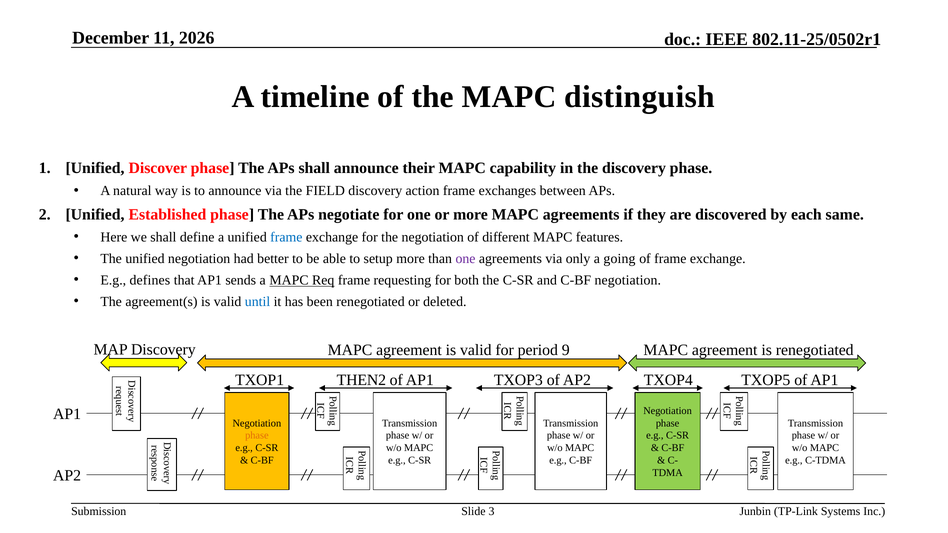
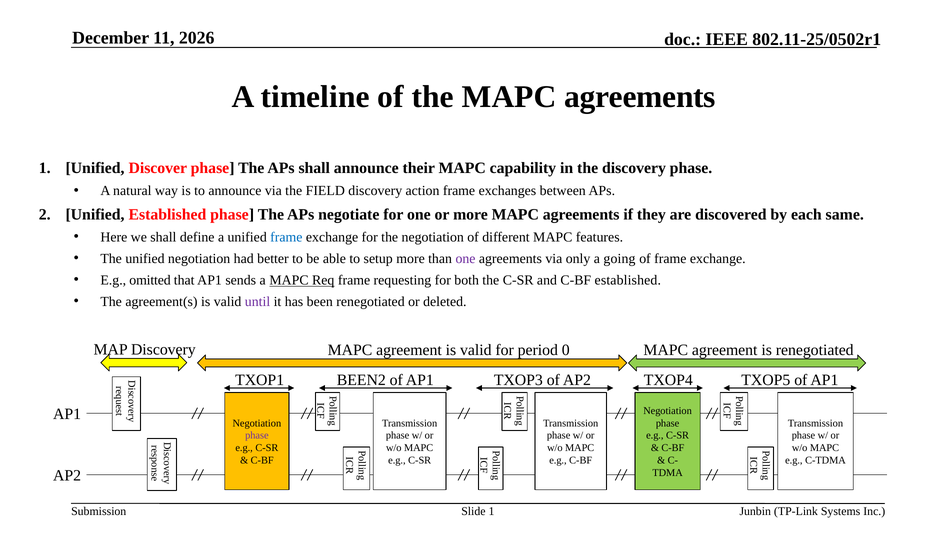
the MAPC distinguish: distinguish -> agreements (640, 97)
defines: defines -> omitted (150, 280)
C-BF negotiation: negotiation -> established (628, 280)
until colour: blue -> purple (258, 302)
9: 9 -> 0 (566, 350)
THEN2: THEN2 -> BEEN2 (361, 380)
phase colour: orange -> purple (257, 436)
Slide 3: 3 -> 1 (492, 511)
